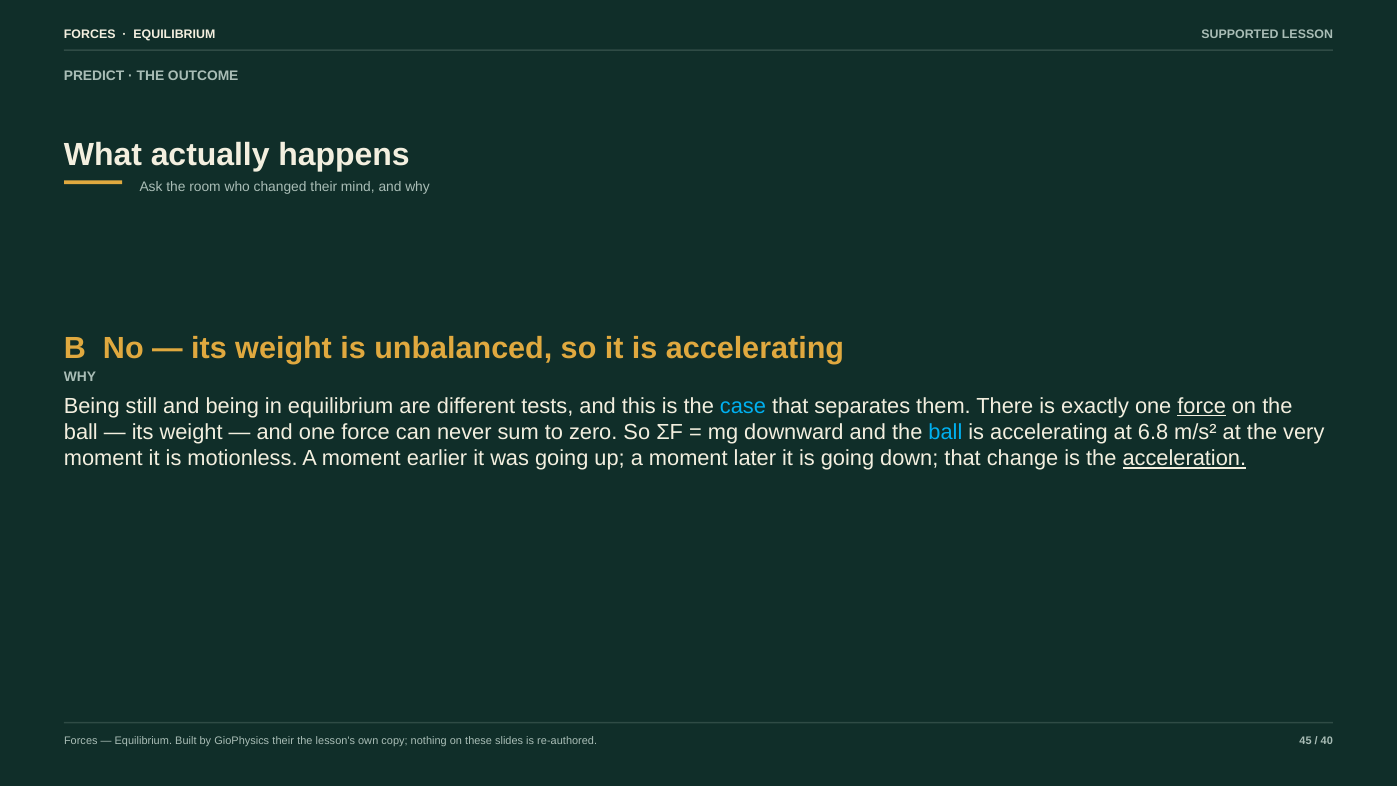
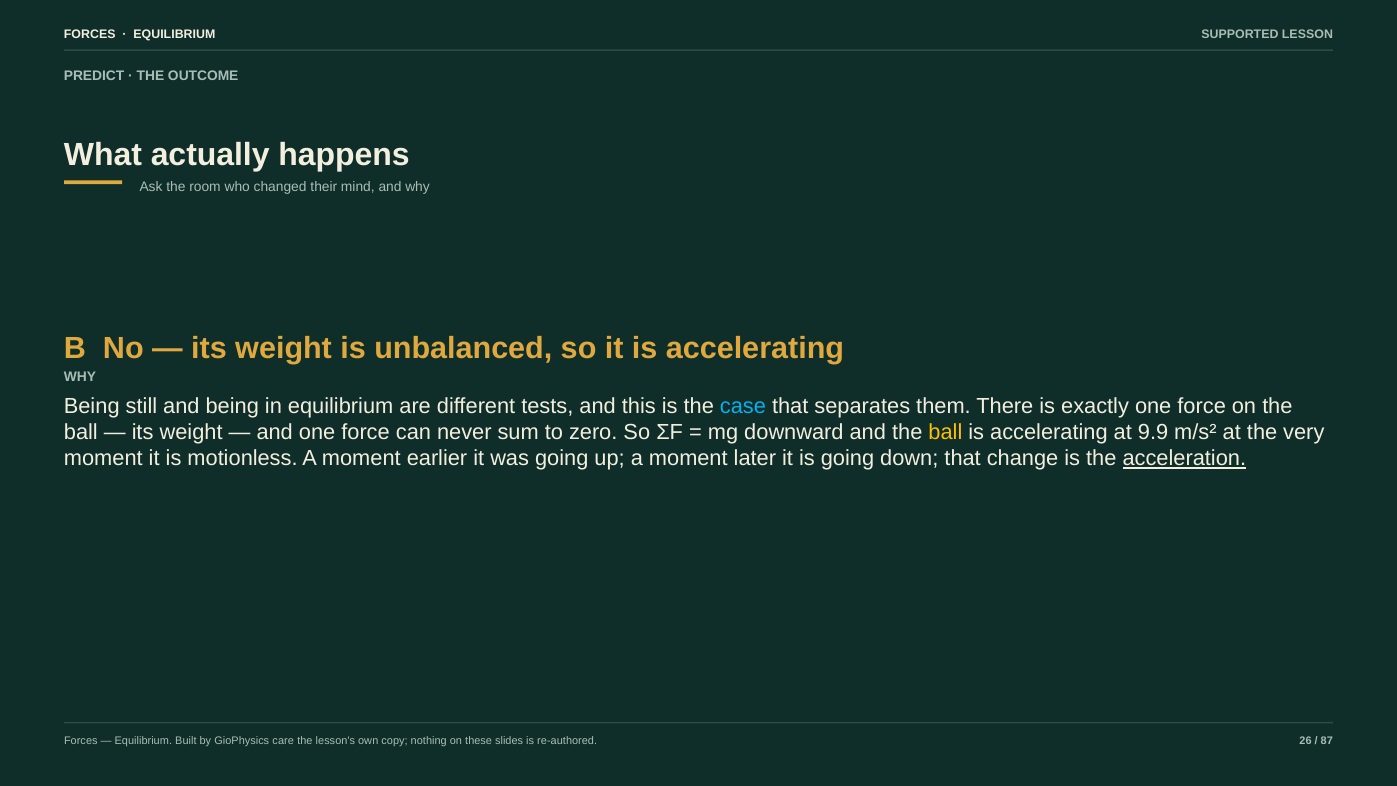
force underline: present -> none (1202, 406)
ball colour: light blue -> yellow (945, 432)
6.8: 6.8 -> 9.9 (1153, 432)
GioPhysics their: their -> care (283, 741)
45: 45 -> 26 (1306, 741)
40: 40 -> 87 (1327, 741)
